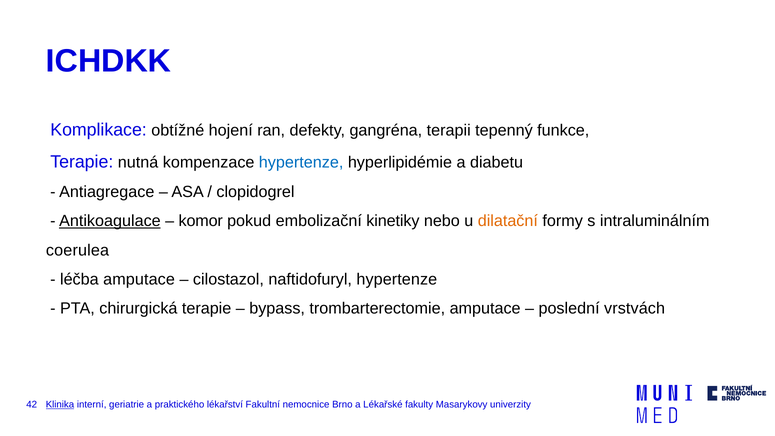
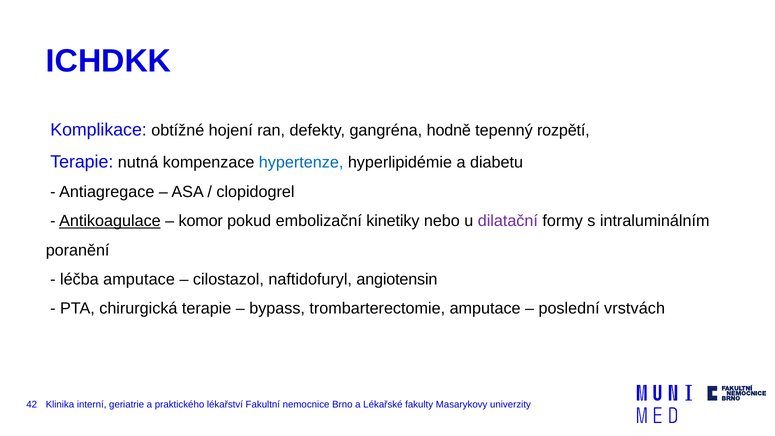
terapii: terapii -> hodně (449, 131)
funkce: funkce -> rozpětí (563, 131)
dilatační colour: orange -> purple (508, 221)
coerulea: coerulea -> poranění (78, 250)
naftidofuryl hypertenze: hypertenze -> angiotensin (397, 279)
Klinika underline: present -> none (60, 405)
